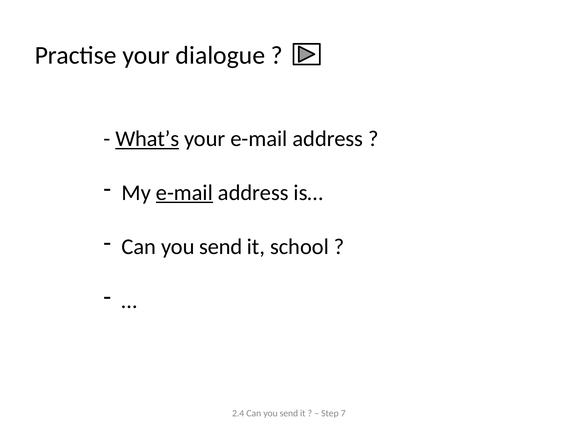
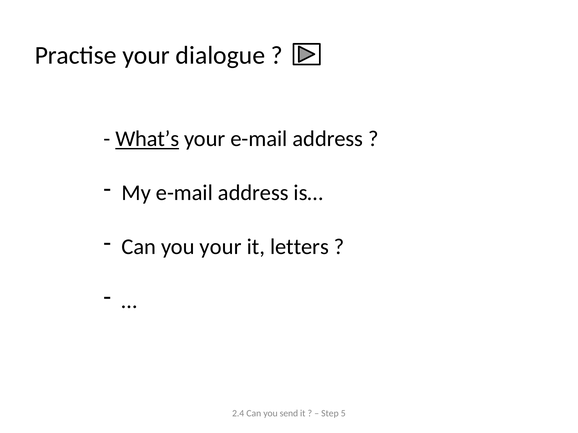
e-mail underline: present -> none (184, 193)
send: send -> your (221, 247)
school: school -> letters (299, 247)
7: 7 -> 5 (343, 414)
